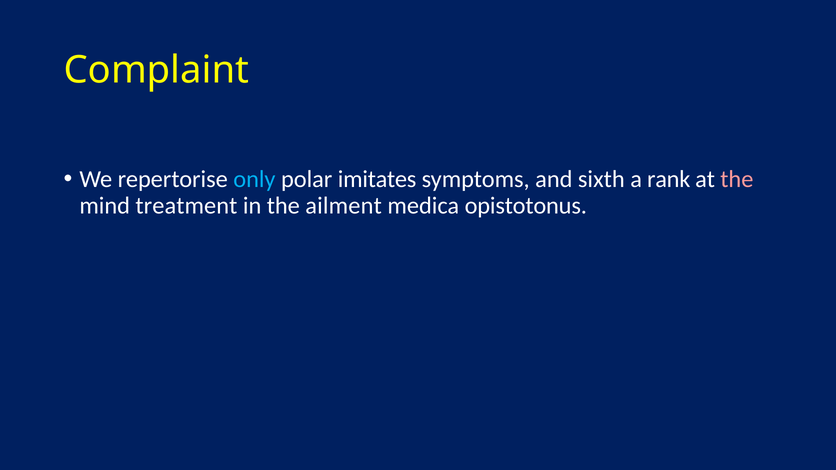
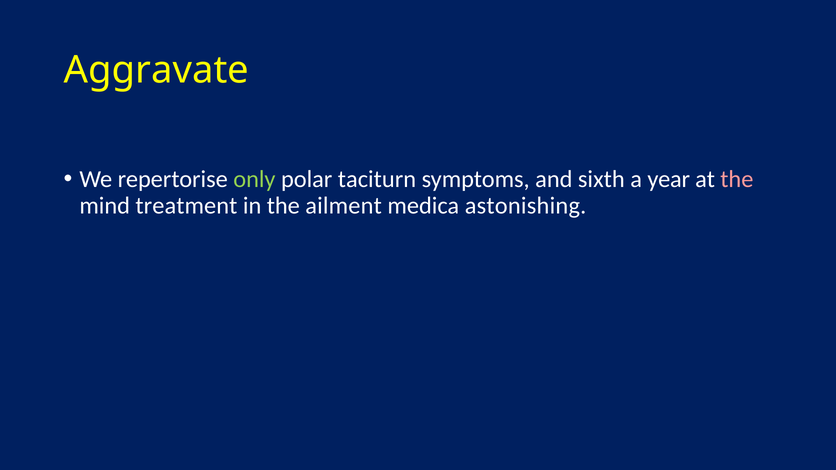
Complaint: Complaint -> Aggravate (156, 70)
only colour: light blue -> light green (254, 179)
imitates: imitates -> taciturn (377, 179)
rank: rank -> year (669, 179)
opistotonus: opistotonus -> astonishing (526, 206)
